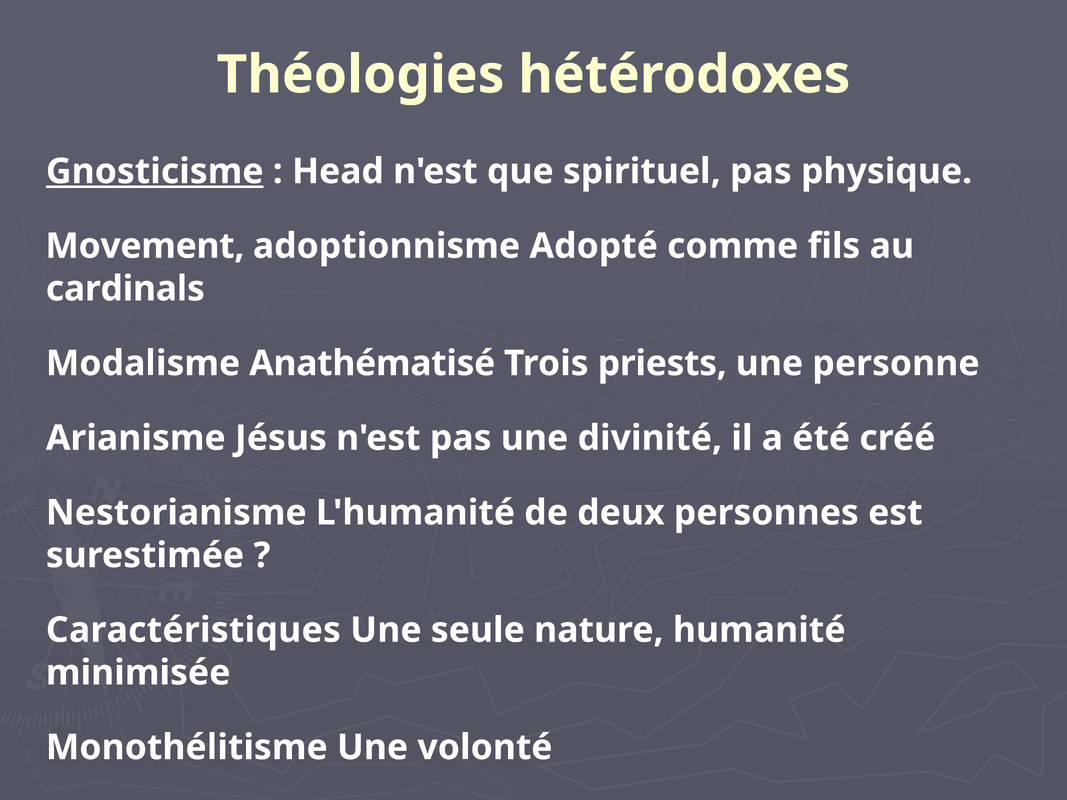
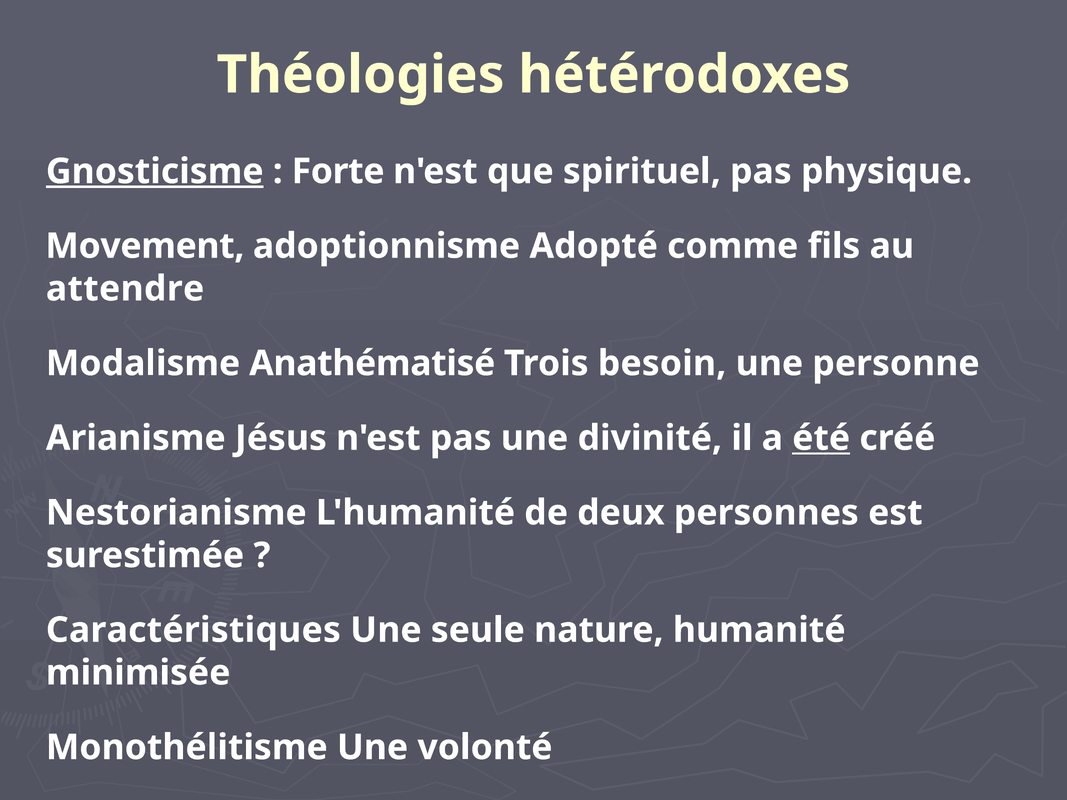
Head: Head -> Forte (338, 171)
cardinals: cardinals -> attendre (125, 289)
priests: priests -> besoin (662, 364)
été underline: none -> present (821, 438)
